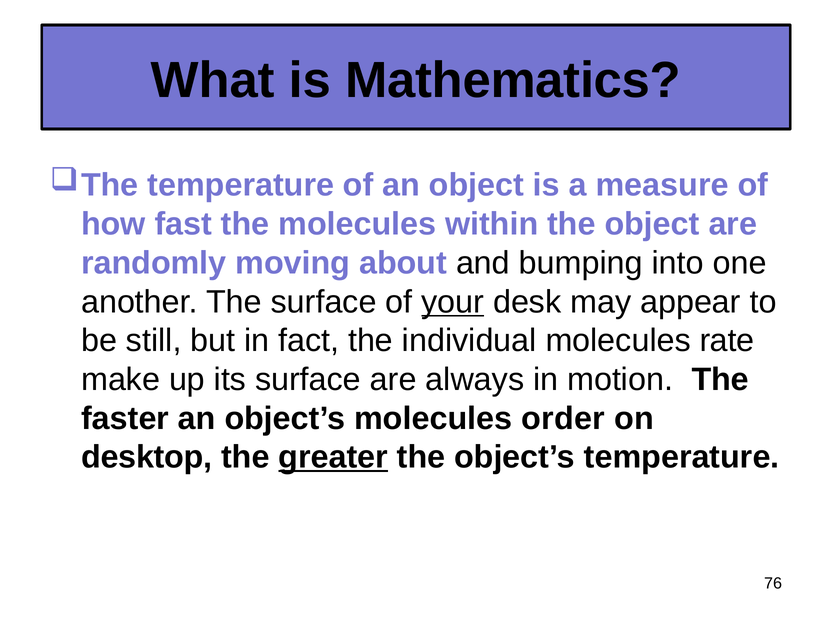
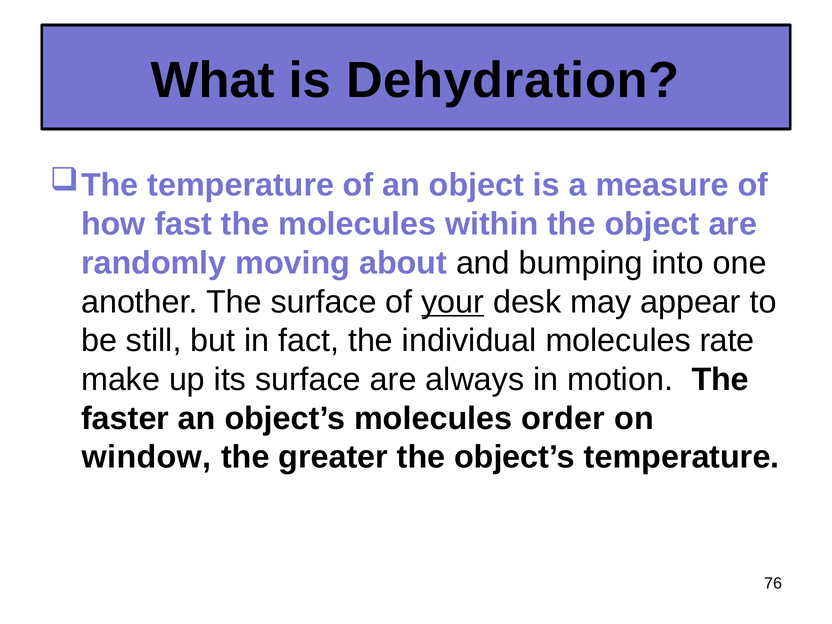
Mathematics: Mathematics -> Dehydration (513, 81)
desktop: desktop -> window (146, 457)
greater underline: present -> none (333, 457)
